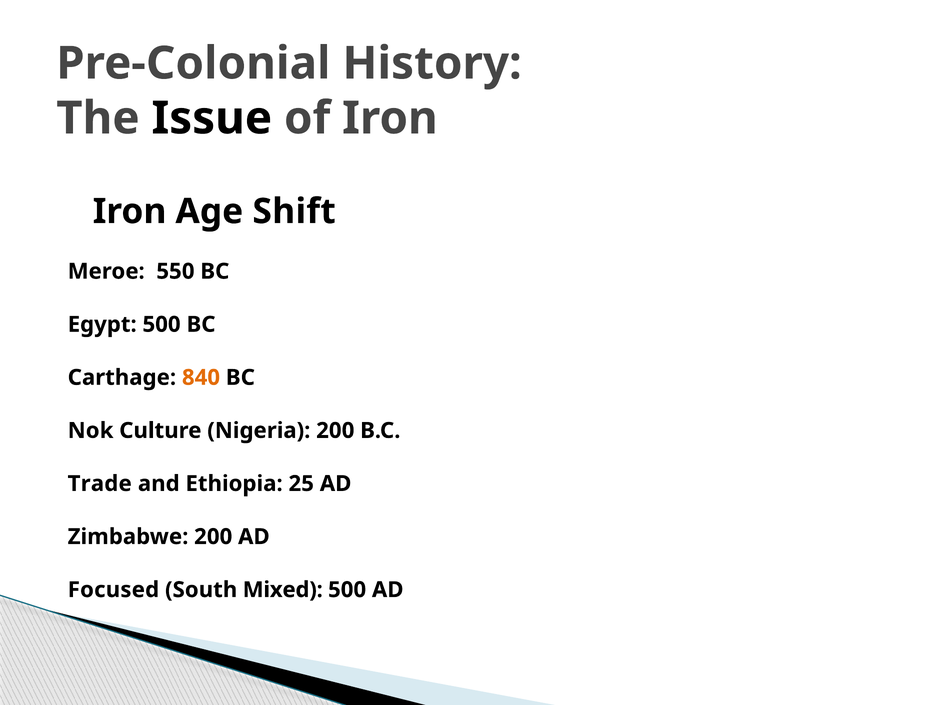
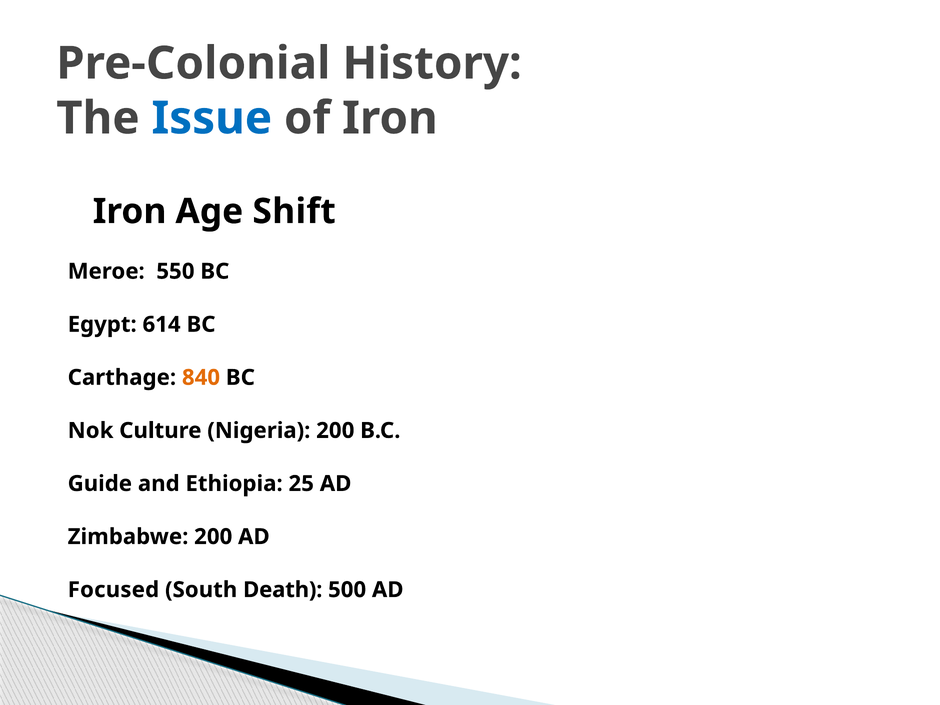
Issue colour: black -> blue (212, 118)
Egypt 500: 500 -> 614 (162, 324)
Trade: Trade -> Guide (100, 484)
Mixed: Mixed -> Death (283, 590)
